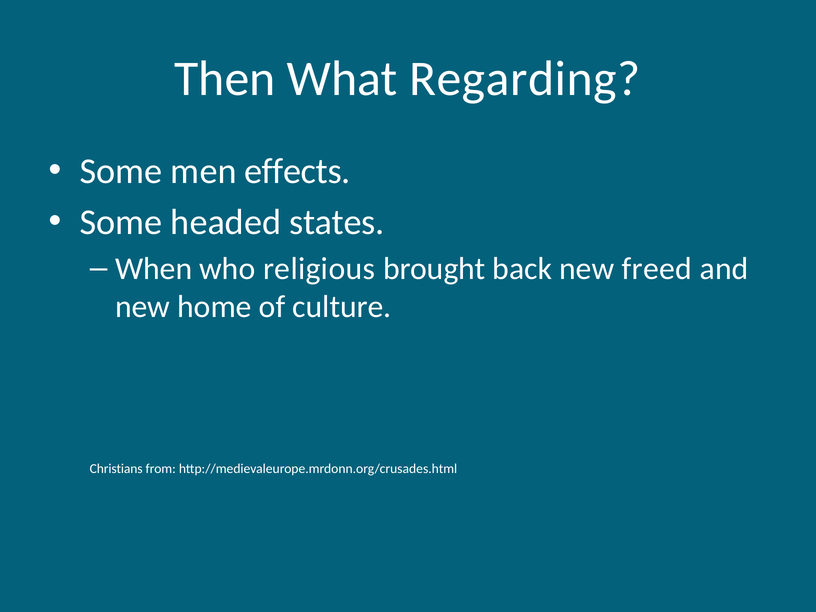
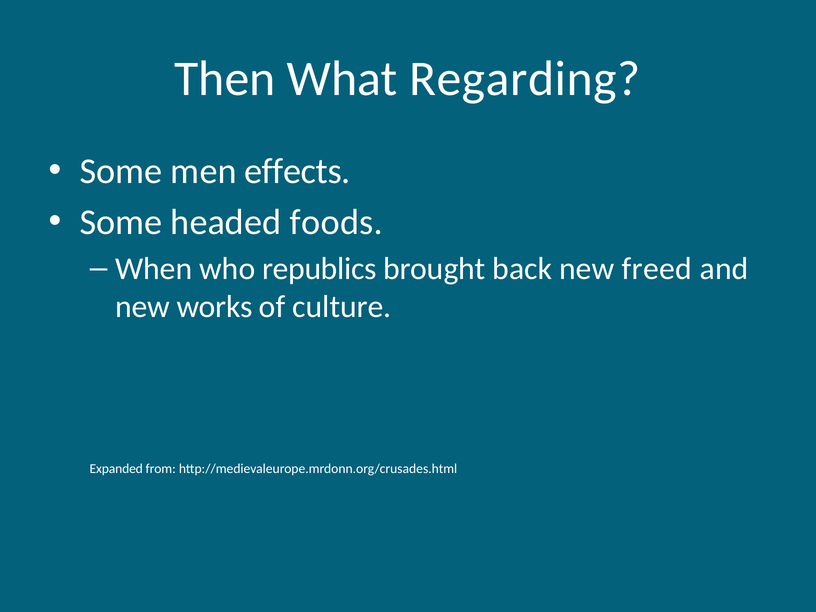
states: states -> foods (336, 222)
religious: religious -> republics (319, 269)
home: home -> works (215, 307)
Christians: Christians -> Expanded (116, 469)
